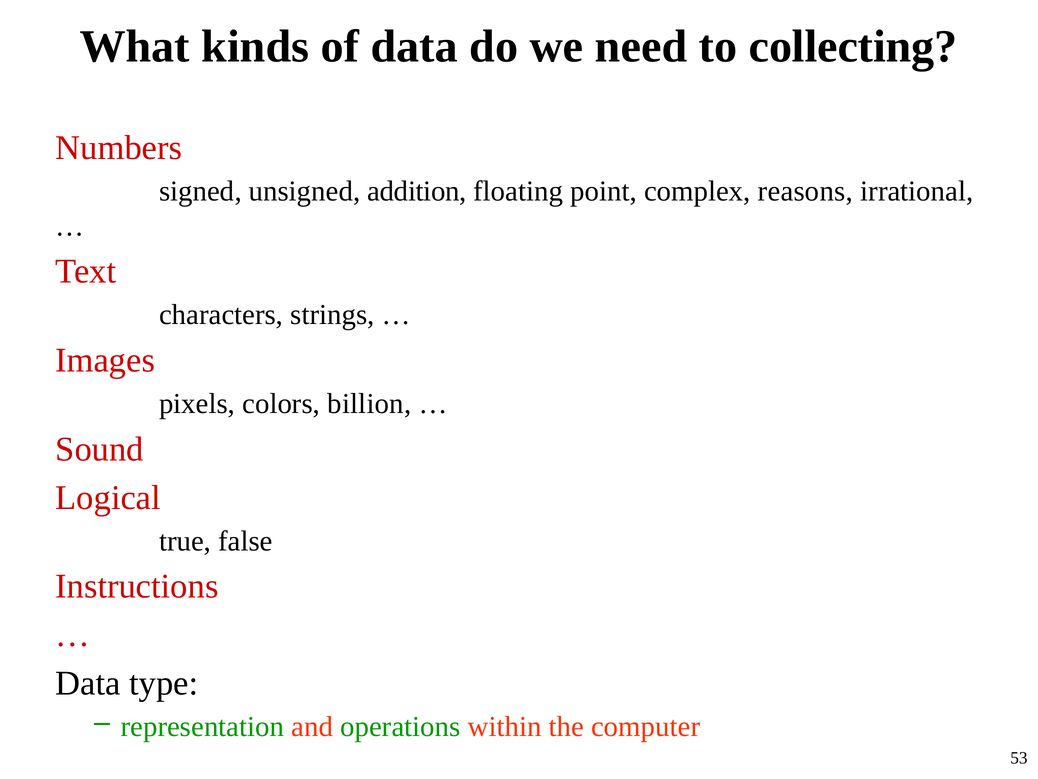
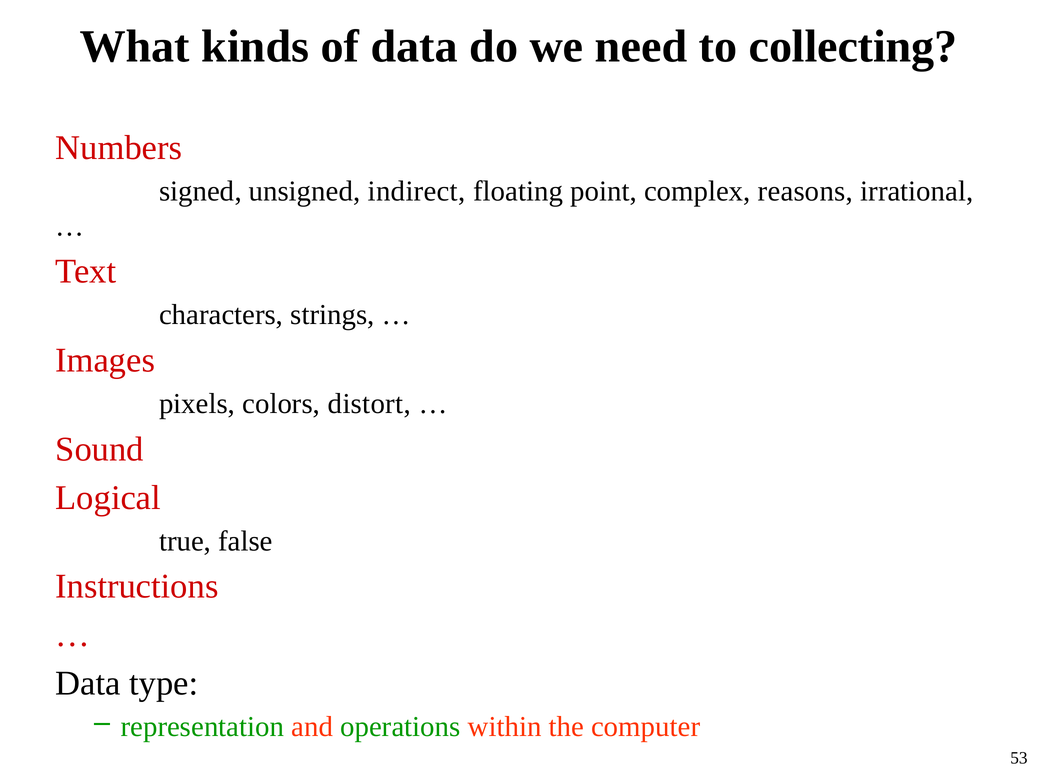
addition: addition -> indirect (417, 191)
billion: billion -> distort (369, 404)
